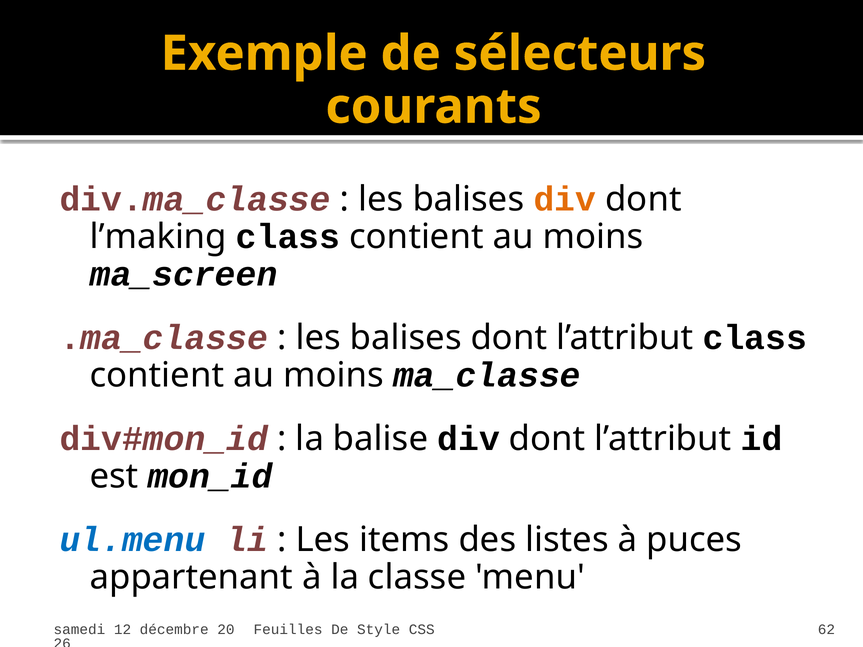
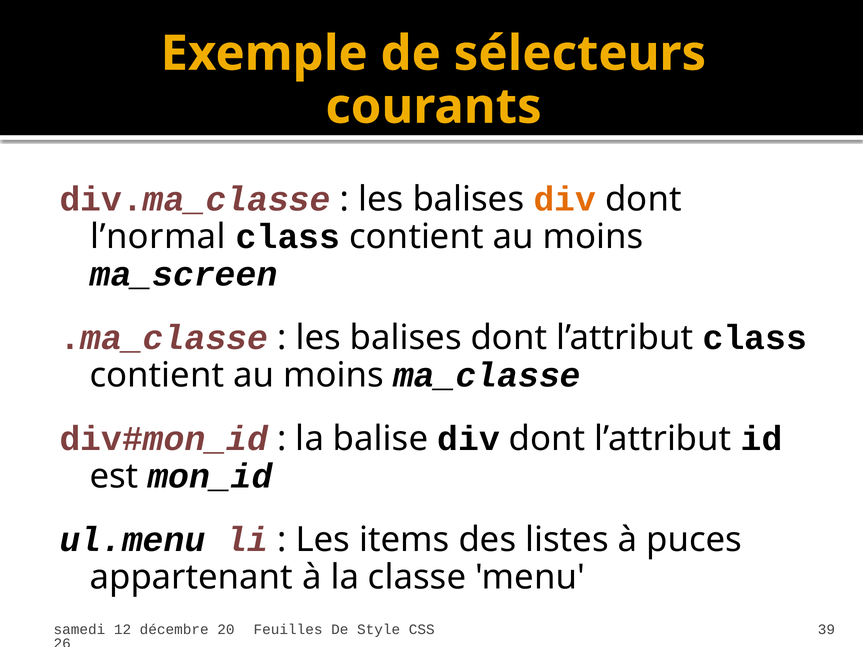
l’making: l’making -> l’normal (158, 237)
ul.menu colour: blue -> black (133, 540)
62: 62 -> 39 (826, 630)
